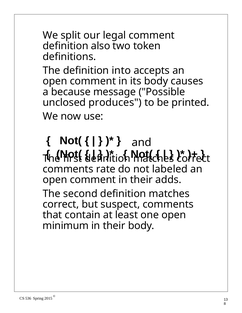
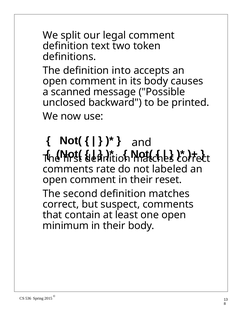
also: also -> text (101, 46)
because: because -> scanned (71, 92)
produces: produces -> backward (115, 103)
adds: adds -> reset (168, 180)
